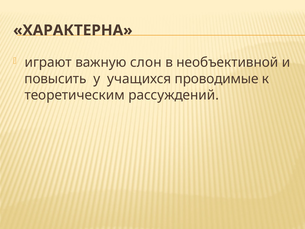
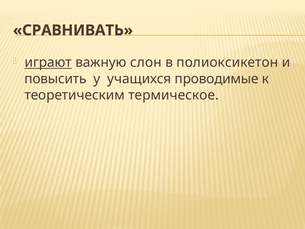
ХАРАКТЕРНА: ХАРАКТЕРНА -> СРАВНИВАТЬ (73, 30)
играют underline: none -> present (48, 62)
необъективной: необъективной -> полиоксикетон (227, 62)
рассуждений: рассуждений -> термическое (174, 95)
